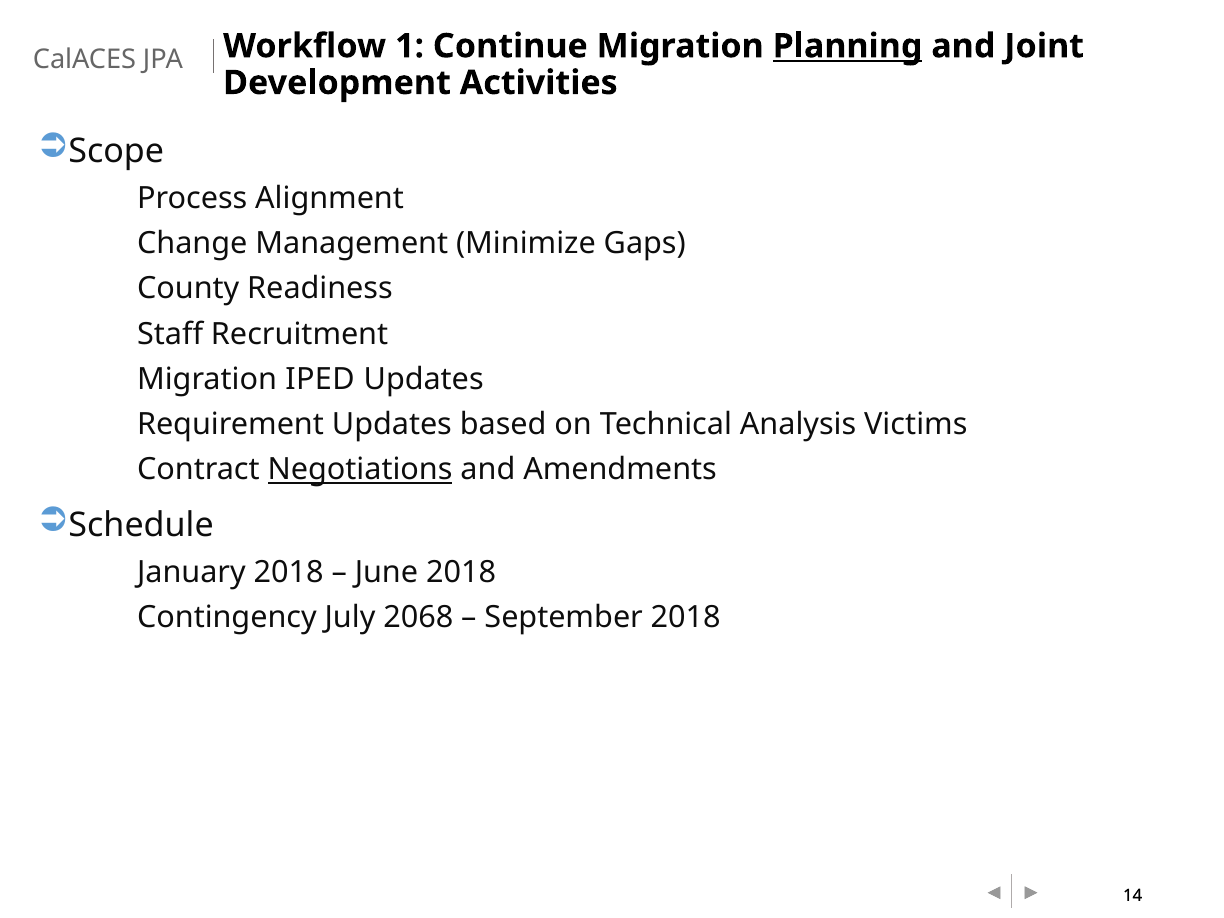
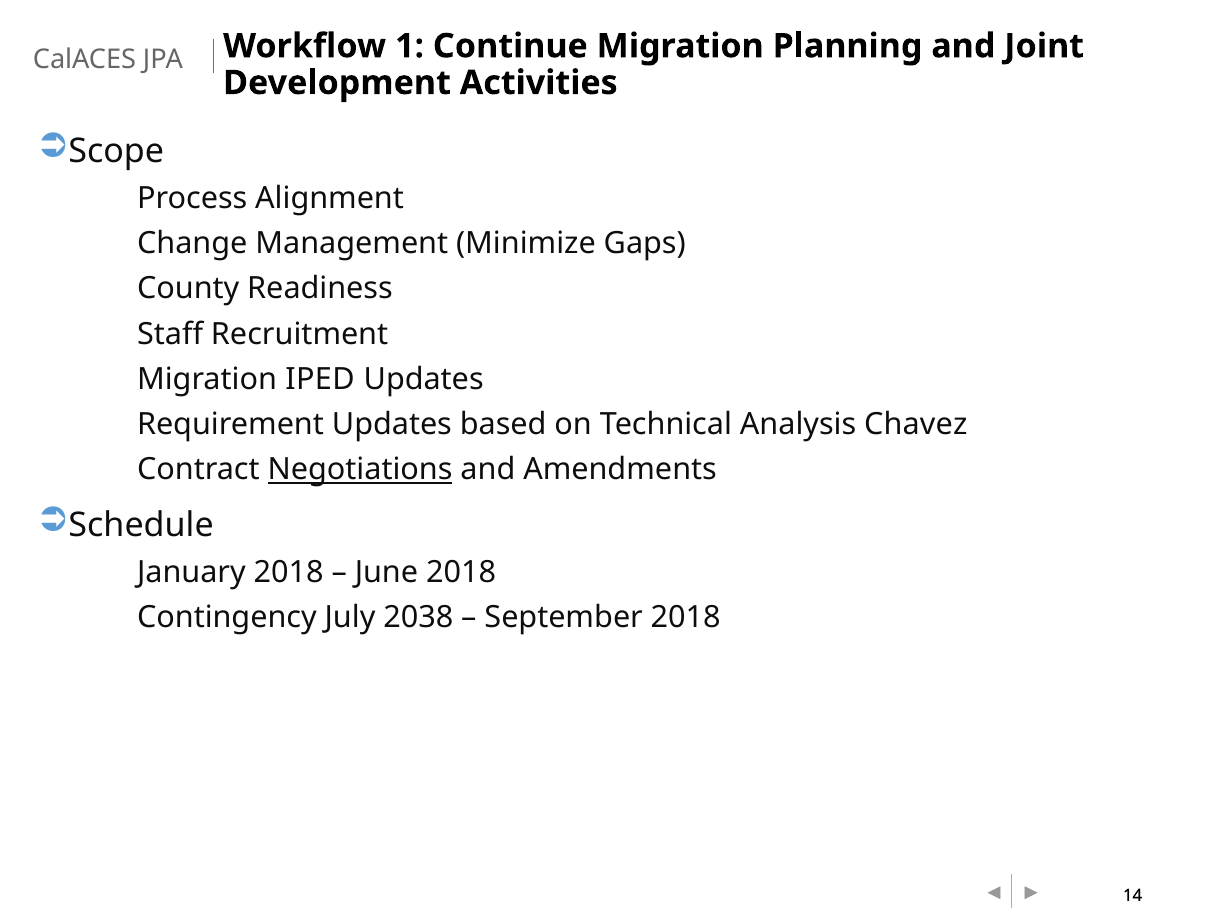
Planning underline: present -> none (848, 46)
Victims: Victims -> Chavez (916, 424)
2068: 2068 -> 2038 (418, 618)
